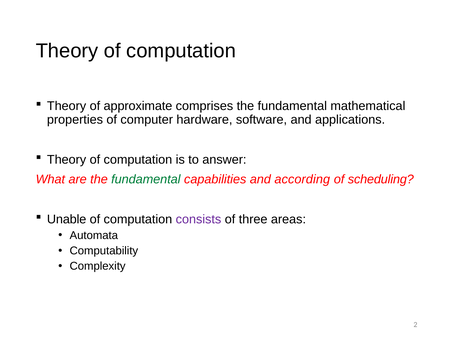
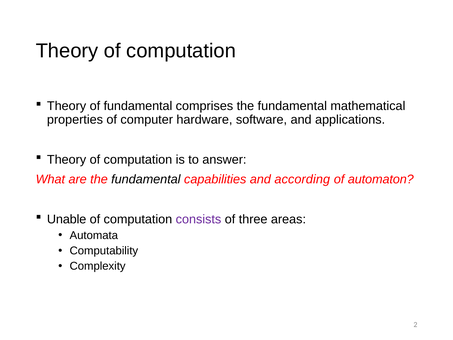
of approximate: approximate -> fundamental (138, 106)
fundamental colour: green -> black (146, 179)
scheduling: scheduling -> automaton (381, 179)
